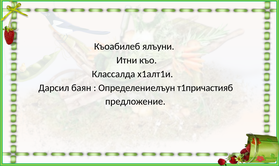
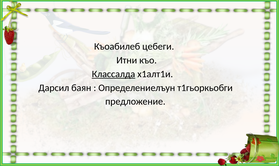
ялъуни: ялъуни -> цебеги (158, 46)
Классалда underline: none -> present (114, 74)
т1причастияб: т1причастияб -> т1гьоркьобги (205, 88)
